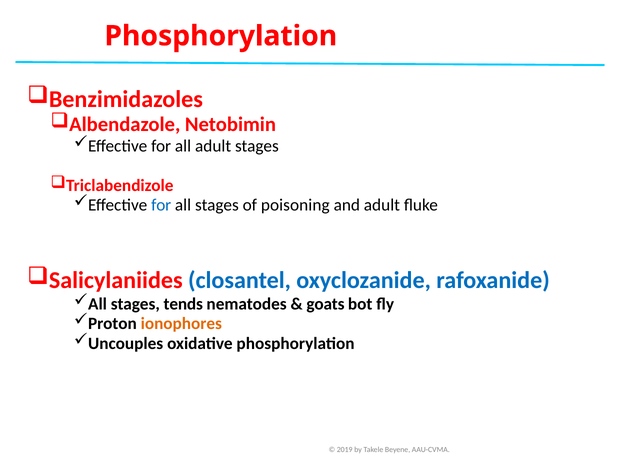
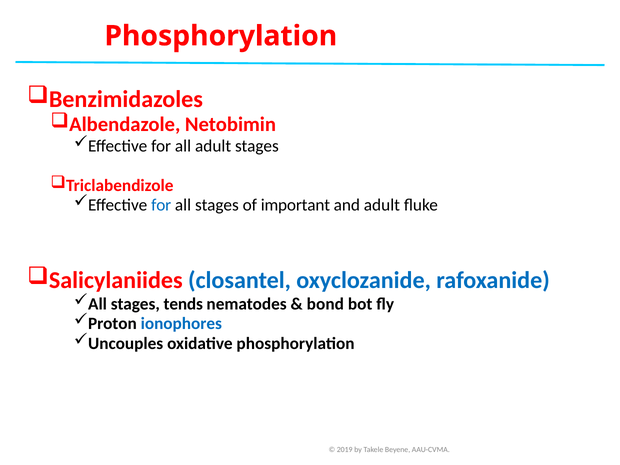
poisoning: poisoning -> important (295, 205)
goats: goats -> bond (325, 304)
ionophores colour: orange -> blue (181, 324)
